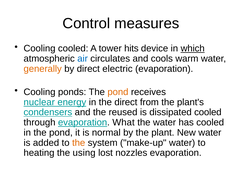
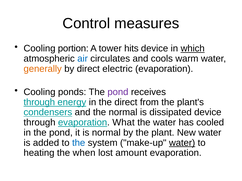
Cooling cooled: cooled -> portion (73, 49)
pond colour: orange -> purple (118, 92)
nuclear: nuclear -> through (39, 102)
the reused: reused -> normal (123, 113)
dissipated cooled: cooled -> device (208, 113)
the colour: orange -> blue (79, 143)
water underline: none -> present (182, 143)
using: using -> when (84, 153)
nozzles: nozzles -> amount (131, 153)
